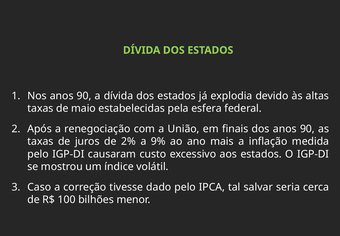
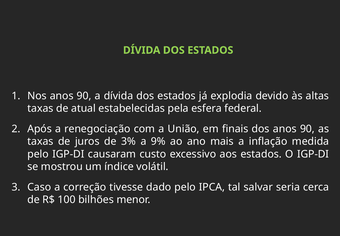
maio: maio -> atual (83, 108)
2%: 2% -> 3% (129, 141)
